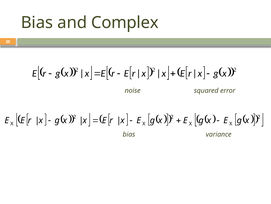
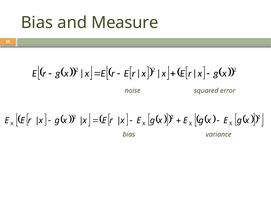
Complex: Complex -> Measure (125, 23)
